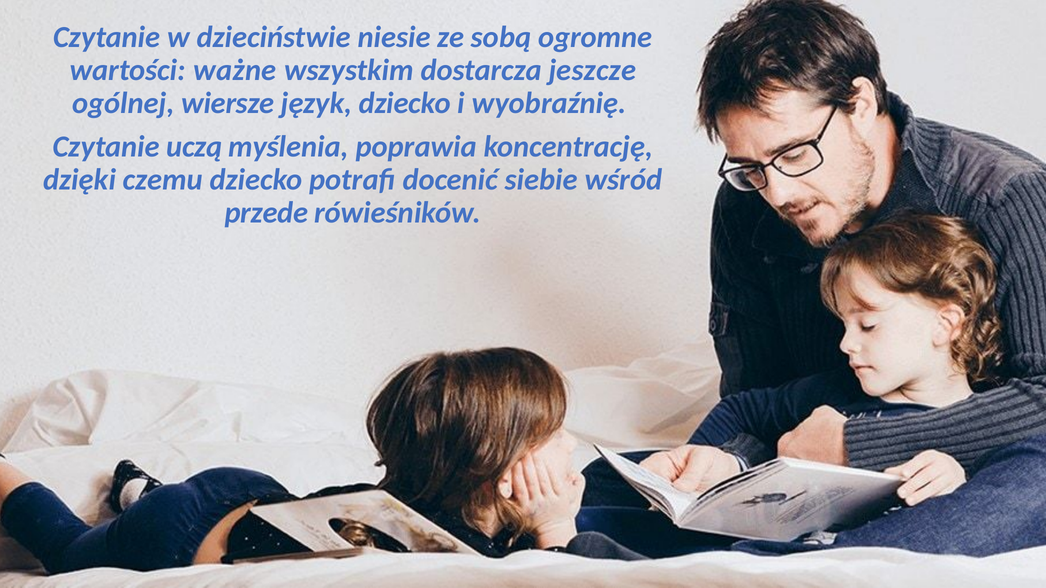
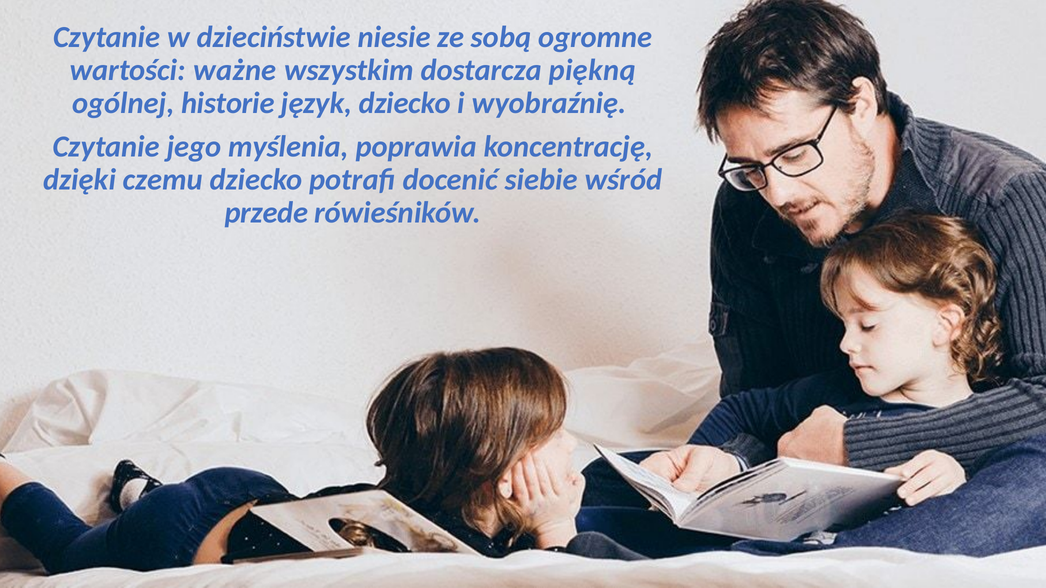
jeszcze: jeszcze -> piękną (592, 70)
wiersze: wiersze -> historie (228, 103)
uczą: uczą -> jego (194, 147)
